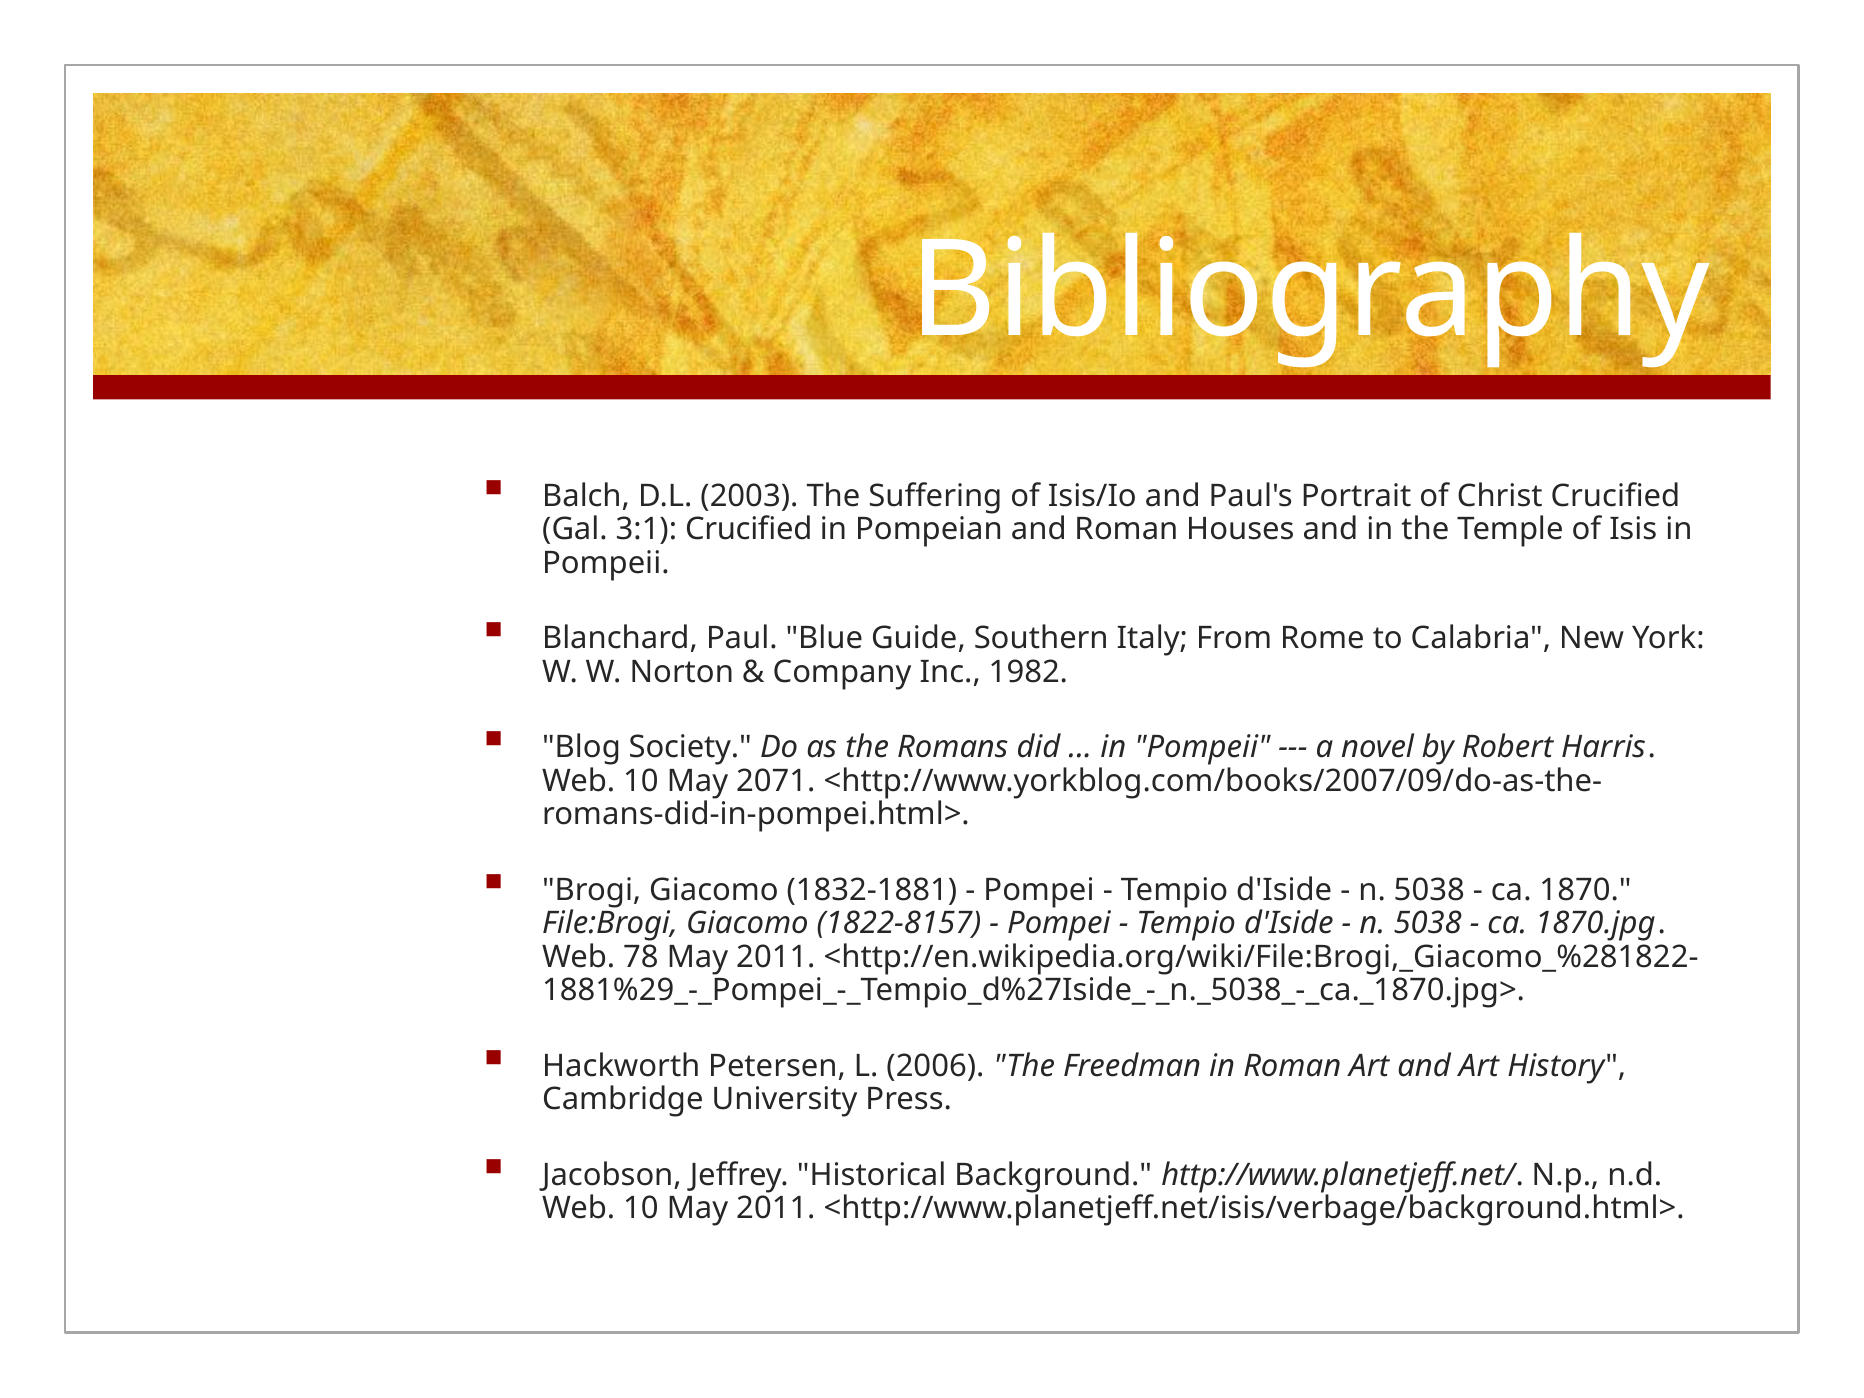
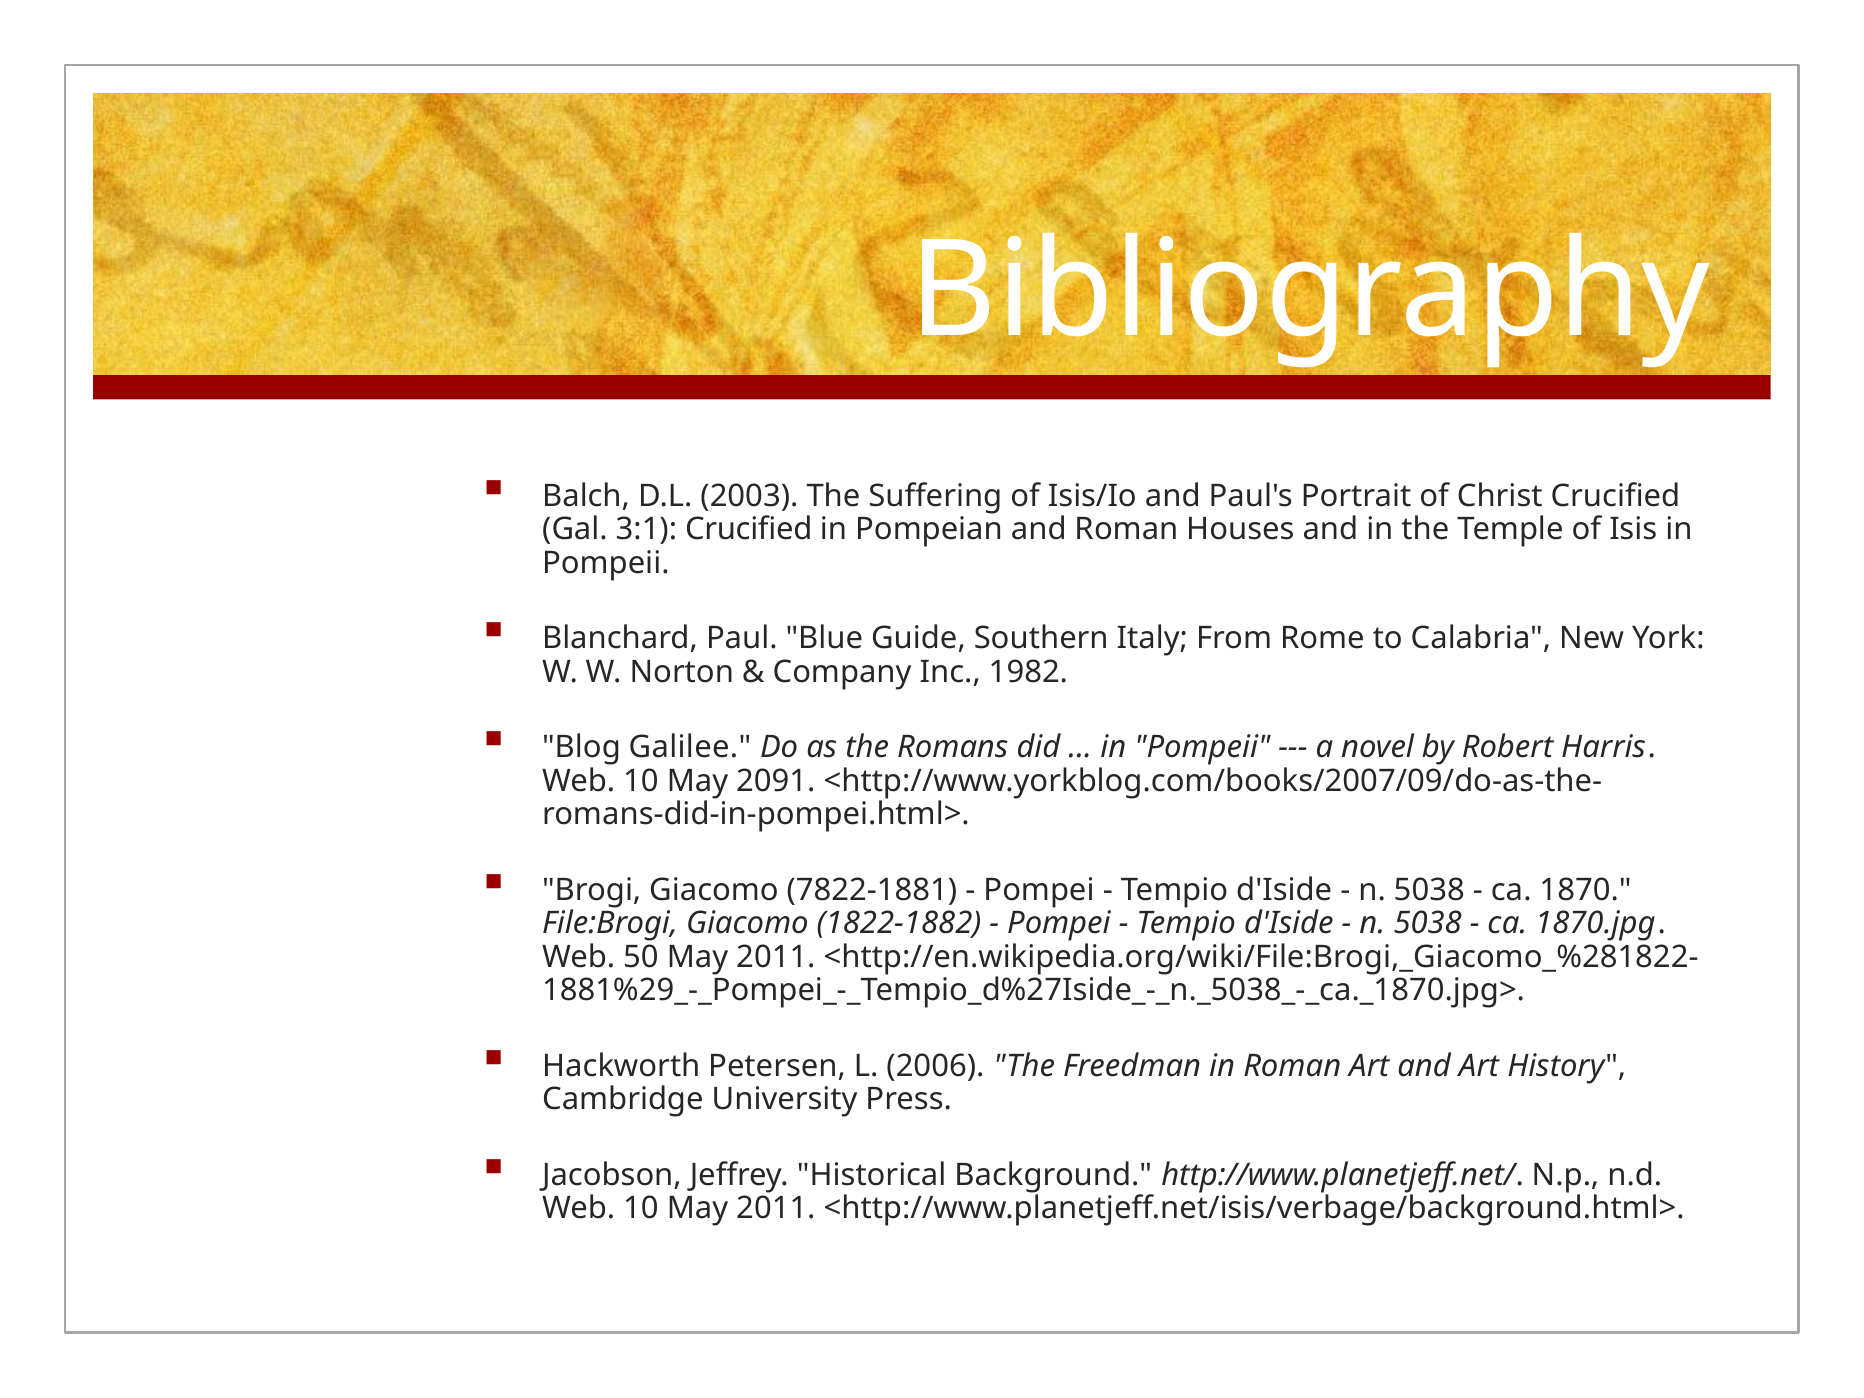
Society: Society -> Galilee (690, 748)
2071: 2071 -> 2091 (776, 781)
1832-1881: 1832-1881 -> 7822-1881 (872, 890)
1822-8157: 1822-8157 -> 1822-1882 (899, 924)
78: 78 -> 50 (641, 957)
